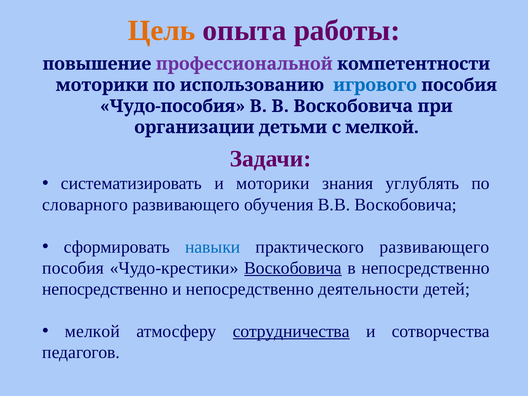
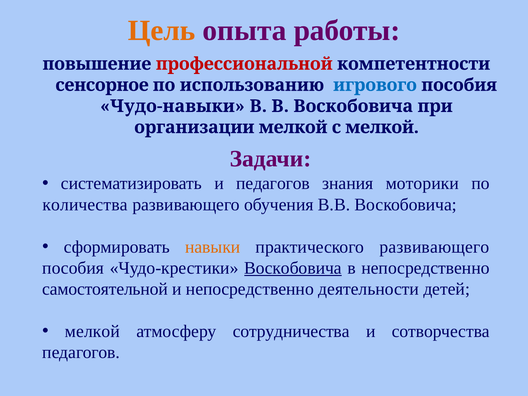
профессиональной colour: purple -> red (244, 64)
моторики: моторики -> сенсорное (102, 85)
Чудо-пособия: Чудо-пособия -> Чудо-навыки (172, 106)
организации детьми: детьми -> мелкой (293, 127)
и моторики: моторики -> педагогов (273, 184)
углублять: углублять -> моторики (422, 184)
словарного: словарного -> количества (85, 205)
навыки colour: blue -> orange (213, 247)
непосредственно: непосредственно -> самостоятельной (105, 289)
сотрудничества underline: present -> none (291, 331)
